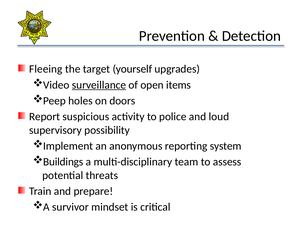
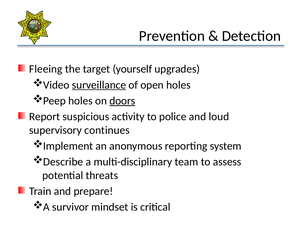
open items: items -> holes (178, 85)
doors underline: none -> present (122, 100)
possibility: possibility -> continues (107, 130)
Buildings: Buildings -> Describe (63, 161)
